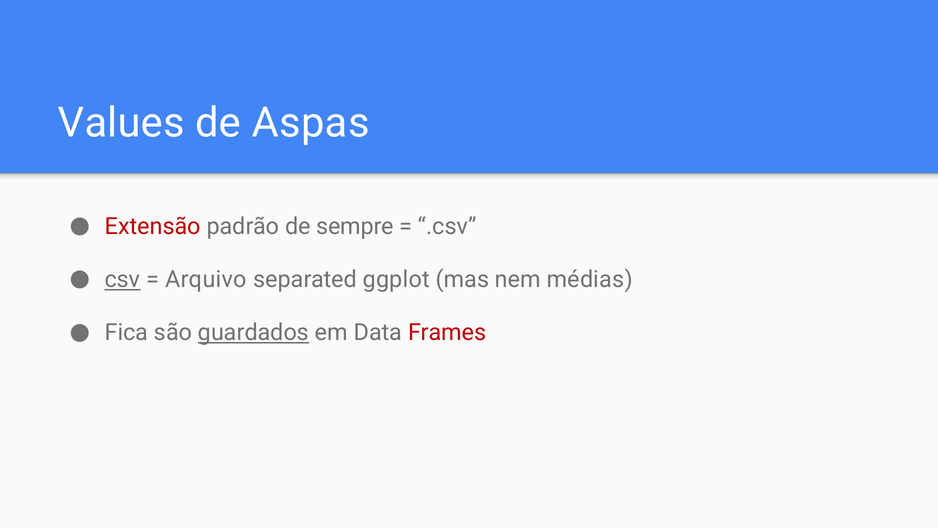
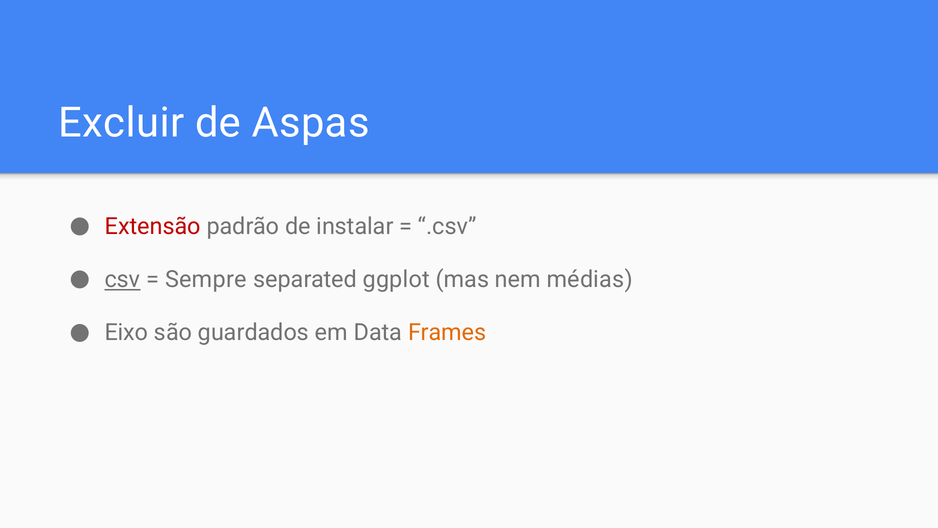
Values: Values -> Excluir (121, 123)
sempre: sempre -> instalar (355, 226)
Arquivo: Arquivo -> Sempre (206, 279)
Fica: Fica -> Eixo (127, 333)
guardados underline: present -> none (254, 333)
Frames colour: red -> orange (447, 333)
